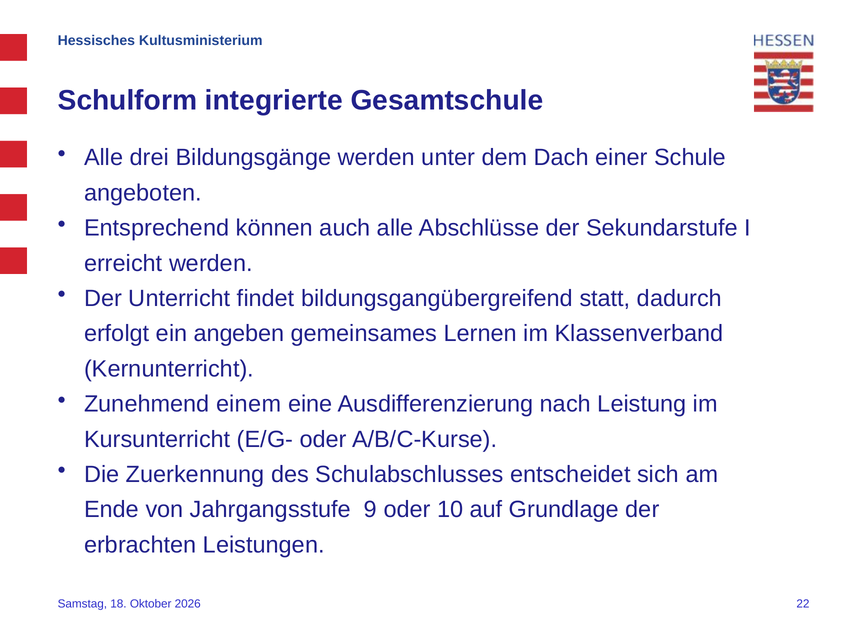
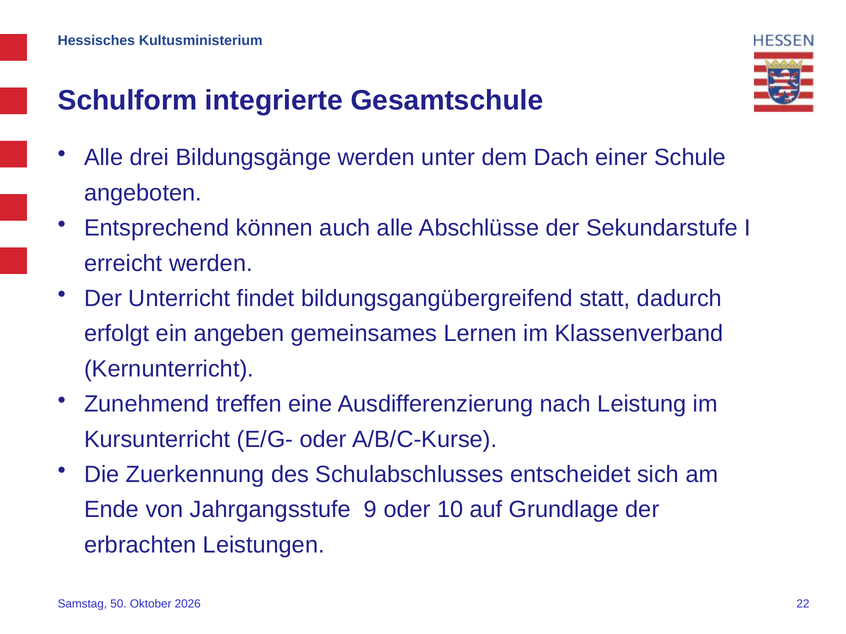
einem: einem -> treffen (249, 404)
18: 18 -> 50 (118, 604)
